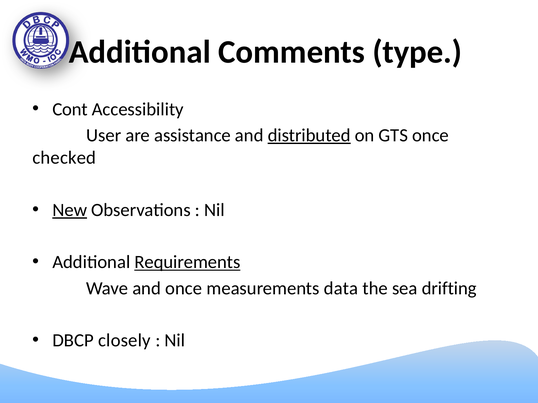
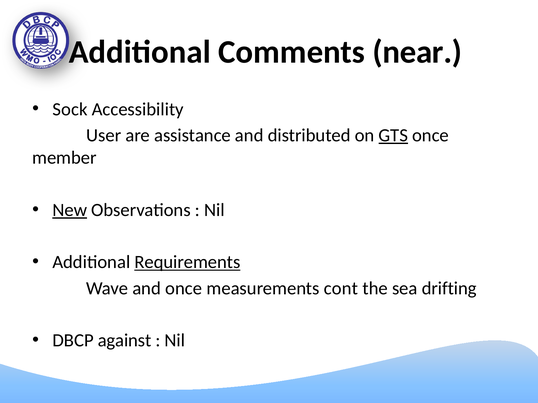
type: type -> near (417, 52)
Cont: Cont -> Sock (70, 109)
distributed underline: present -> none (309, 135)
GTS underline: none -> present (393, 135)
checked: checked -> member (64, 158)
data: data -> cont (341, 289)
closely: closely -> against (125, 341)
